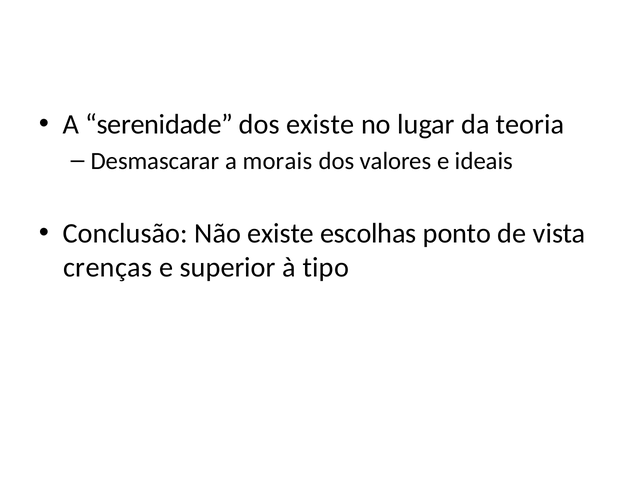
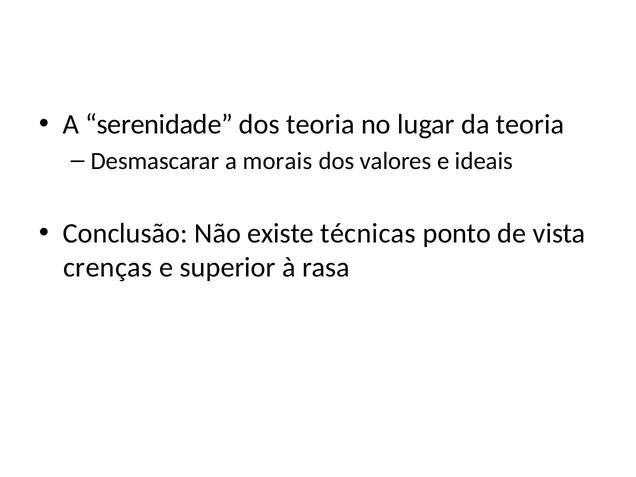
dos existe: existe -> teoria (320, 125)
escolhas: escolhas -> técnicas (368, 233)
tipo: tipo -> rasa (326, 267)
